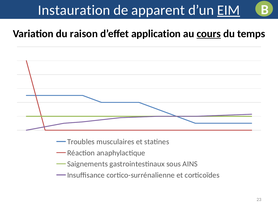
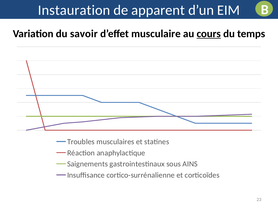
EIM underline: present -> none (229, 10)
raison: raison -> savoir (84, 34)
application: application -> musculaire (156, 34)
